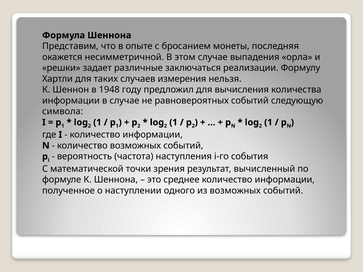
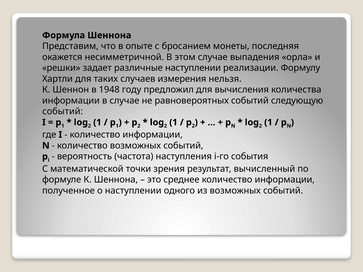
различные заключаться: заключаться -> наступлении (193, 68)
символа: символа -> событий (63, 112)
